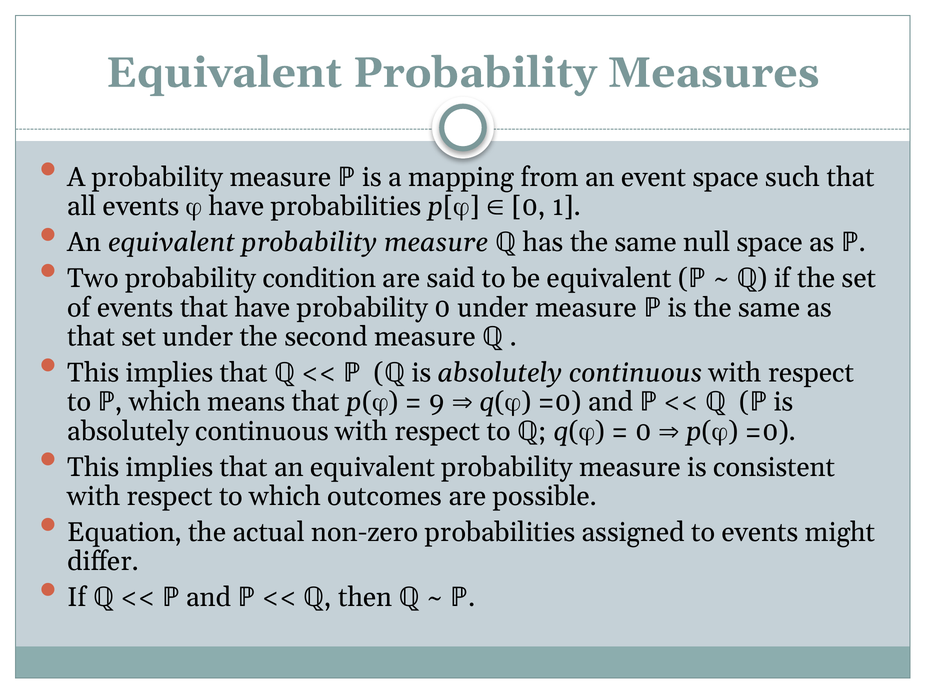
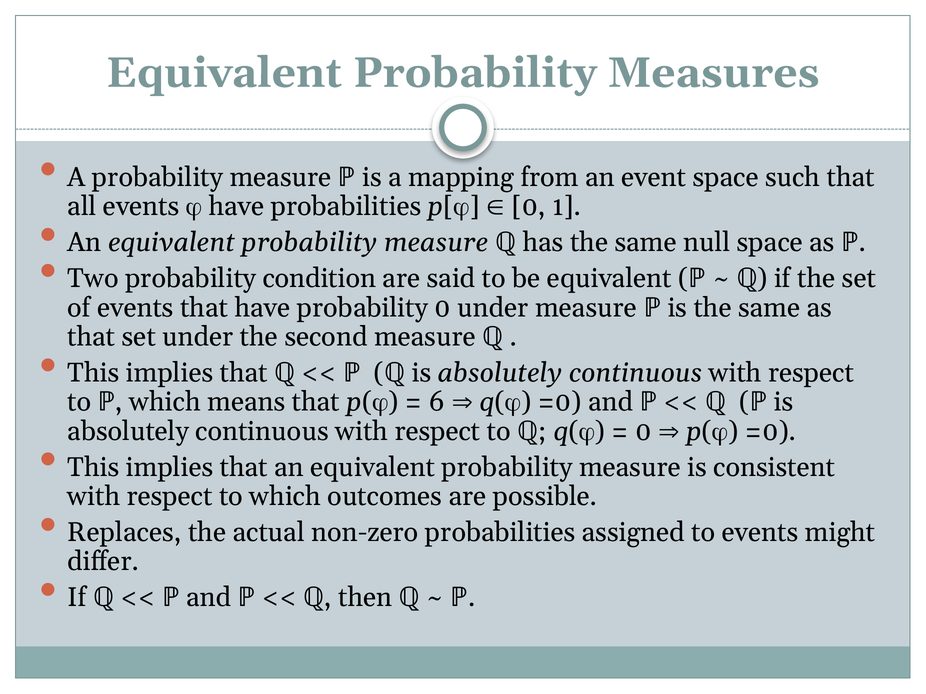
9: 9 -> 6 (437, 402)
Equation: Equation -> Replaces (124, 533)
